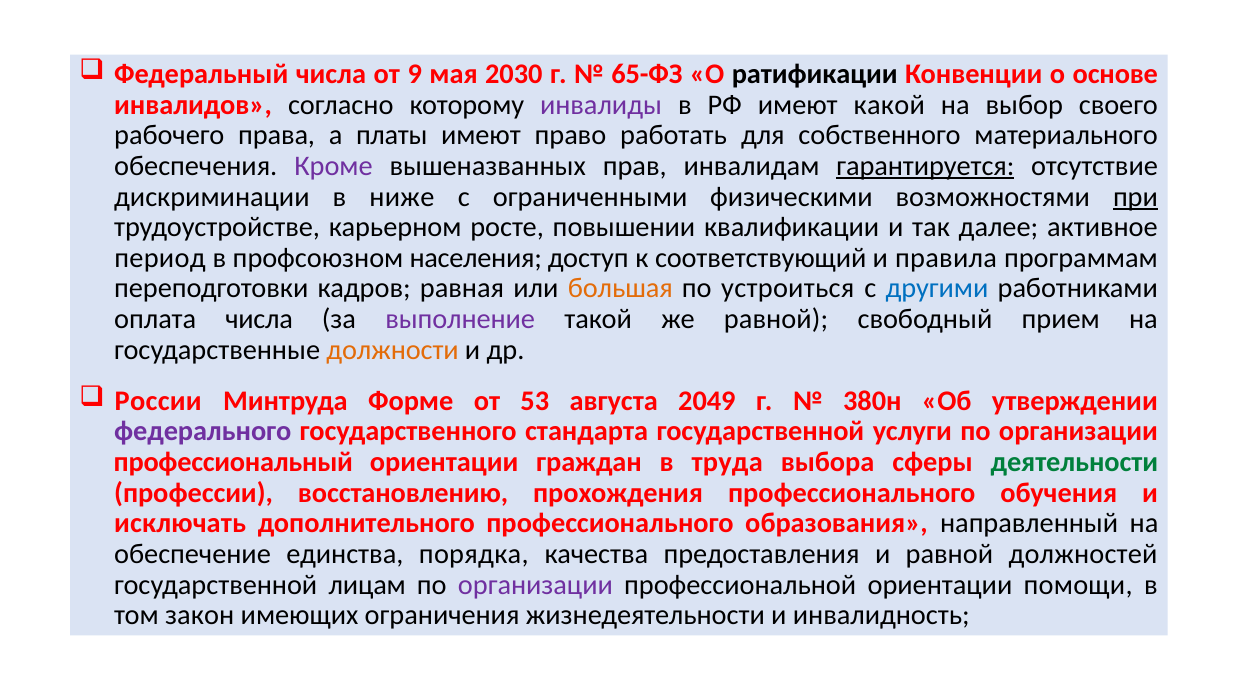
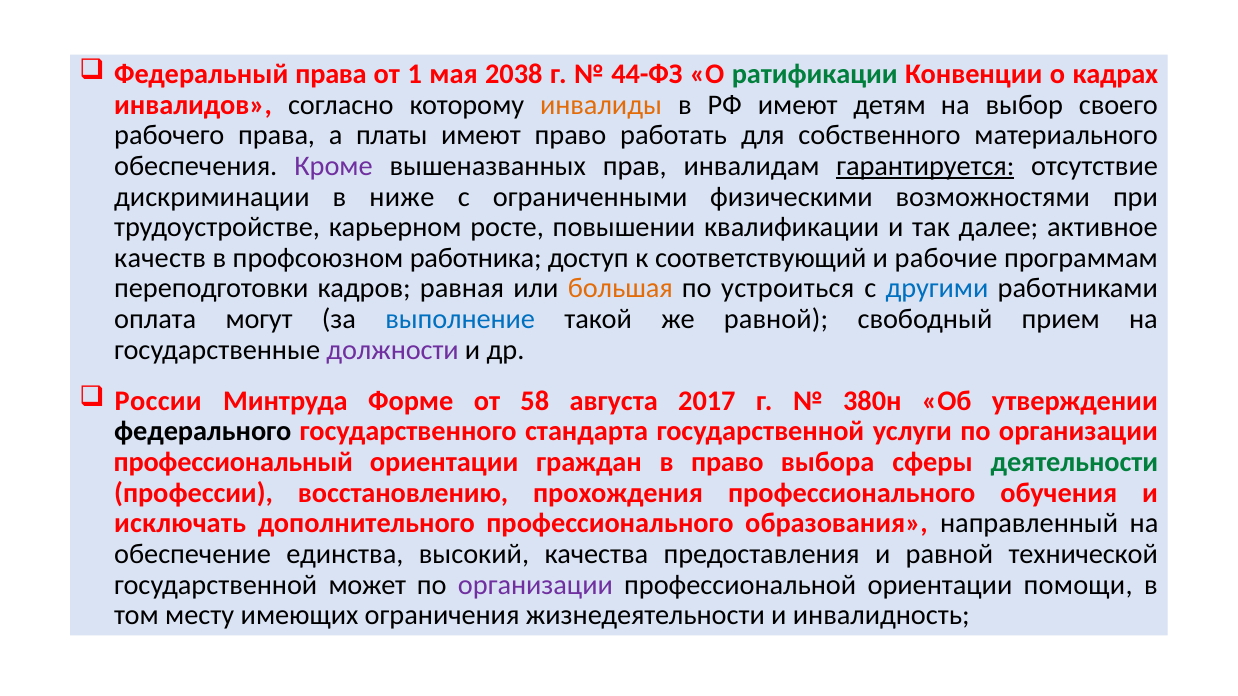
Федеральный числа: числа -> права (331, 74)
9: 9 -> 1 (415, 74)
2030: 2030 -> 2038 (514, 74)
65-ФЗ: 65-ФЗ -> 44-ФЗ (647, 74)
ратификации colour: black -> green (815, 74)
основе: основе -> кадрах (1115, 74)
инвалиды colour: purple -> orange (601, 105)
какой: какой -> детям (890, 105)
при underline: present -> none (1135, 197)
период: период -> качеств (160, 258)
населения: населения -> работника (476, 258)
правила: правила -> рабочие (946, 258)
оплата числа: числа -> могут (259, 319)
выполнение colour: purple -> blue (460, 319)
должности colour: orange -> purple (393, 350)
53: 53 -> 58 (535, 401)
2049: 2049 -> 2017 (707, 401)
федерального colour: purple -> black (203, 432)
в труда: труда -> право (727, 462)
порядка: порядка -> высокий (474, 554)
должностей: должностей -> технической (1083, 554)
лицам: лицам -> может (367, 585)
закон: закон -> месту (200, 616)
